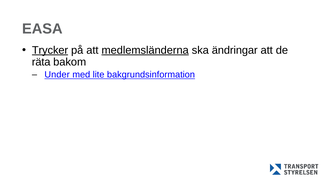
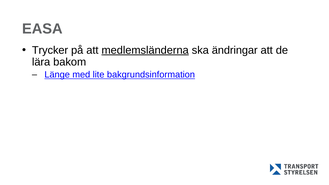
Trycker underline: present -> none (50, 50)
räta: räta -> lära (41, 62)
Under: Under -> Länge (57, 75)
